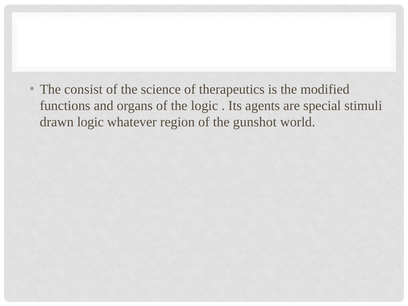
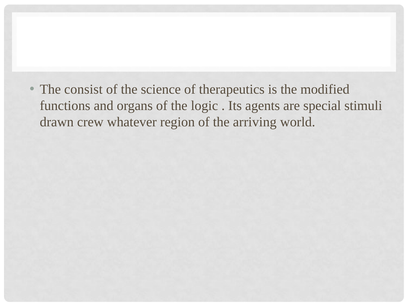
drawn logic: logic -> crew (90, 122)
gunshot: gunshot -> arriving (255, 122)
